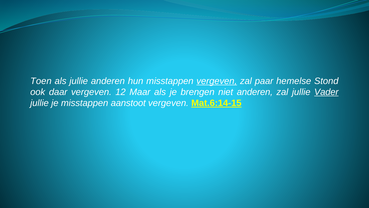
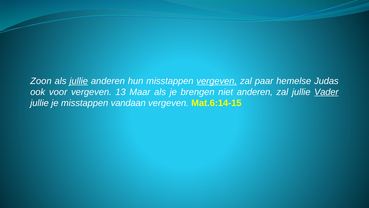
Toen: Toen -> Zoon (41, 81)
jullie underline: none -> present (79, 81)
Stond: Stond -> Judas (326, 81)
daar: daar -> voor (58, 92)
12: 12 -> 13 (121, 92)
aanstoot: aanstoot -> vandaan (128, 103)
Mat.6:14-15 underline: present -> none (216, 103)
